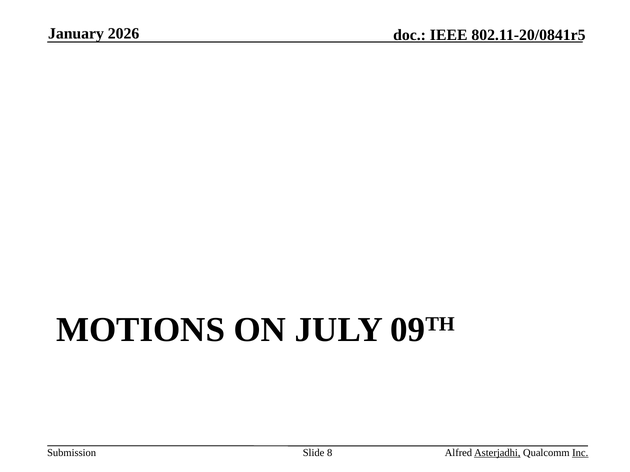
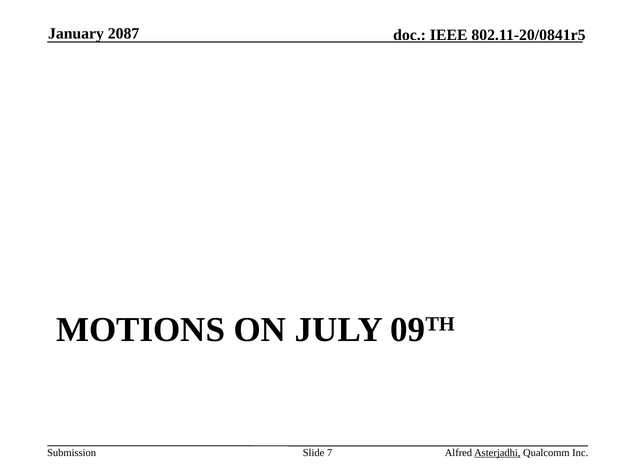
2026: 2026 -> 2087 (124, 33)
8: 8 -> 7 (330, 453)
Inc underline: present -> none (580, 453)
